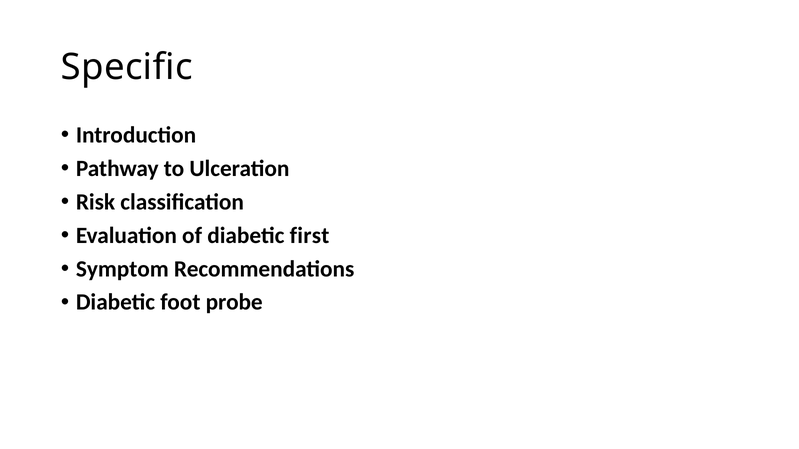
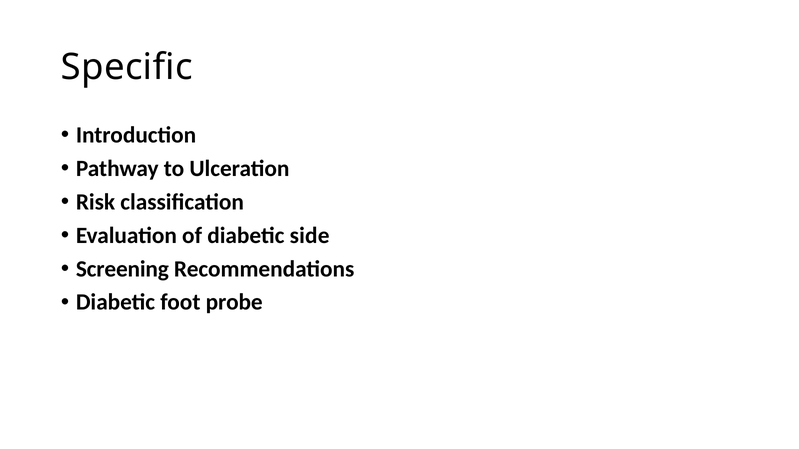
first: first -> side (310, 236)
Symptom: Symptom -> Screening (122, 269)
